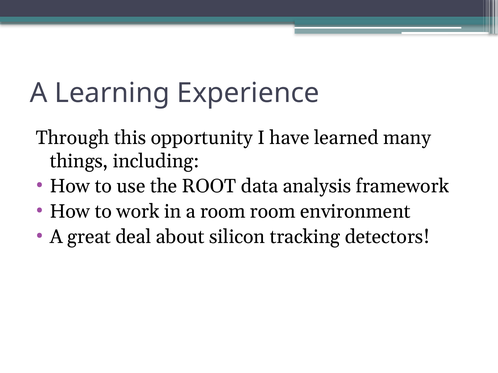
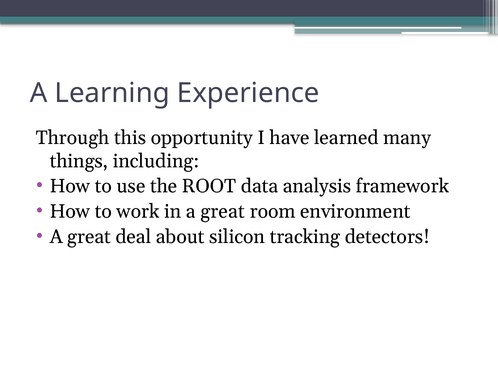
in a room: room -> great (223, 212)
